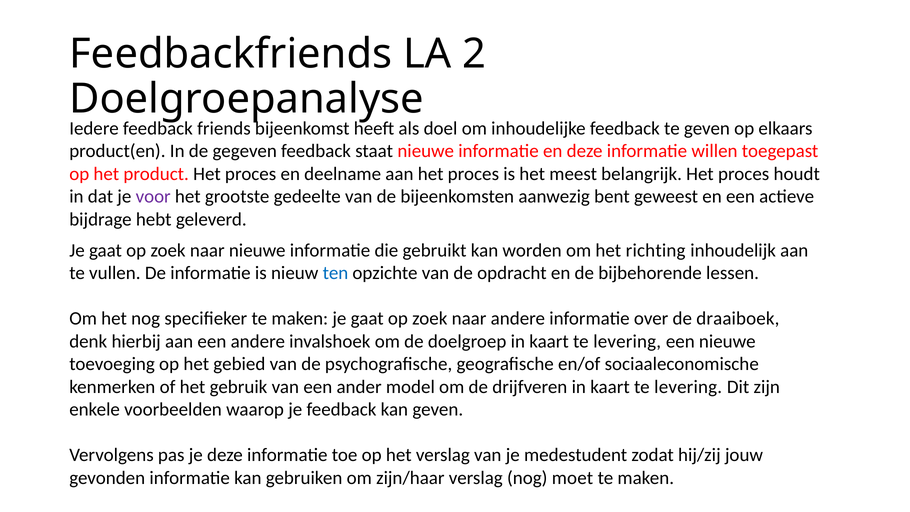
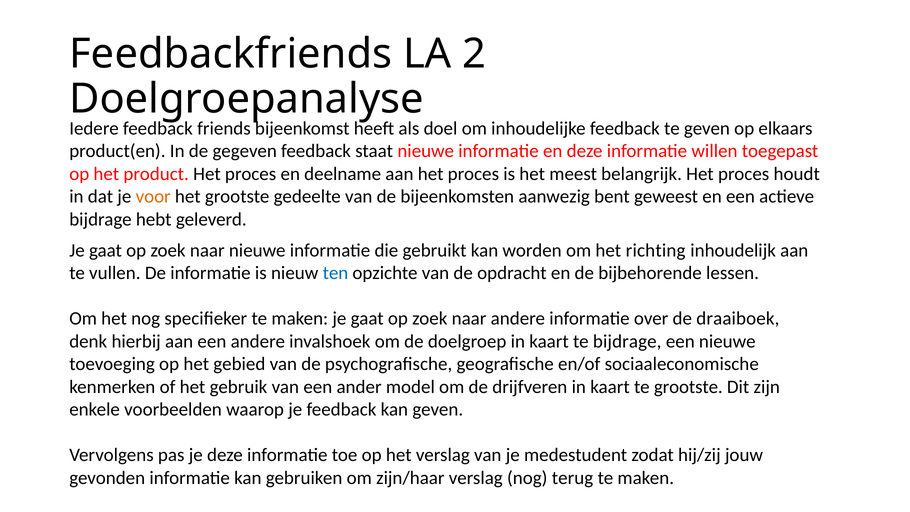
voor colour: purple -> orange (153, 197)
levering: levering -> bijdrage (627, 341)
levering: levering -> grootste (688, 387)
moet: moet -> terug (573, 478)
